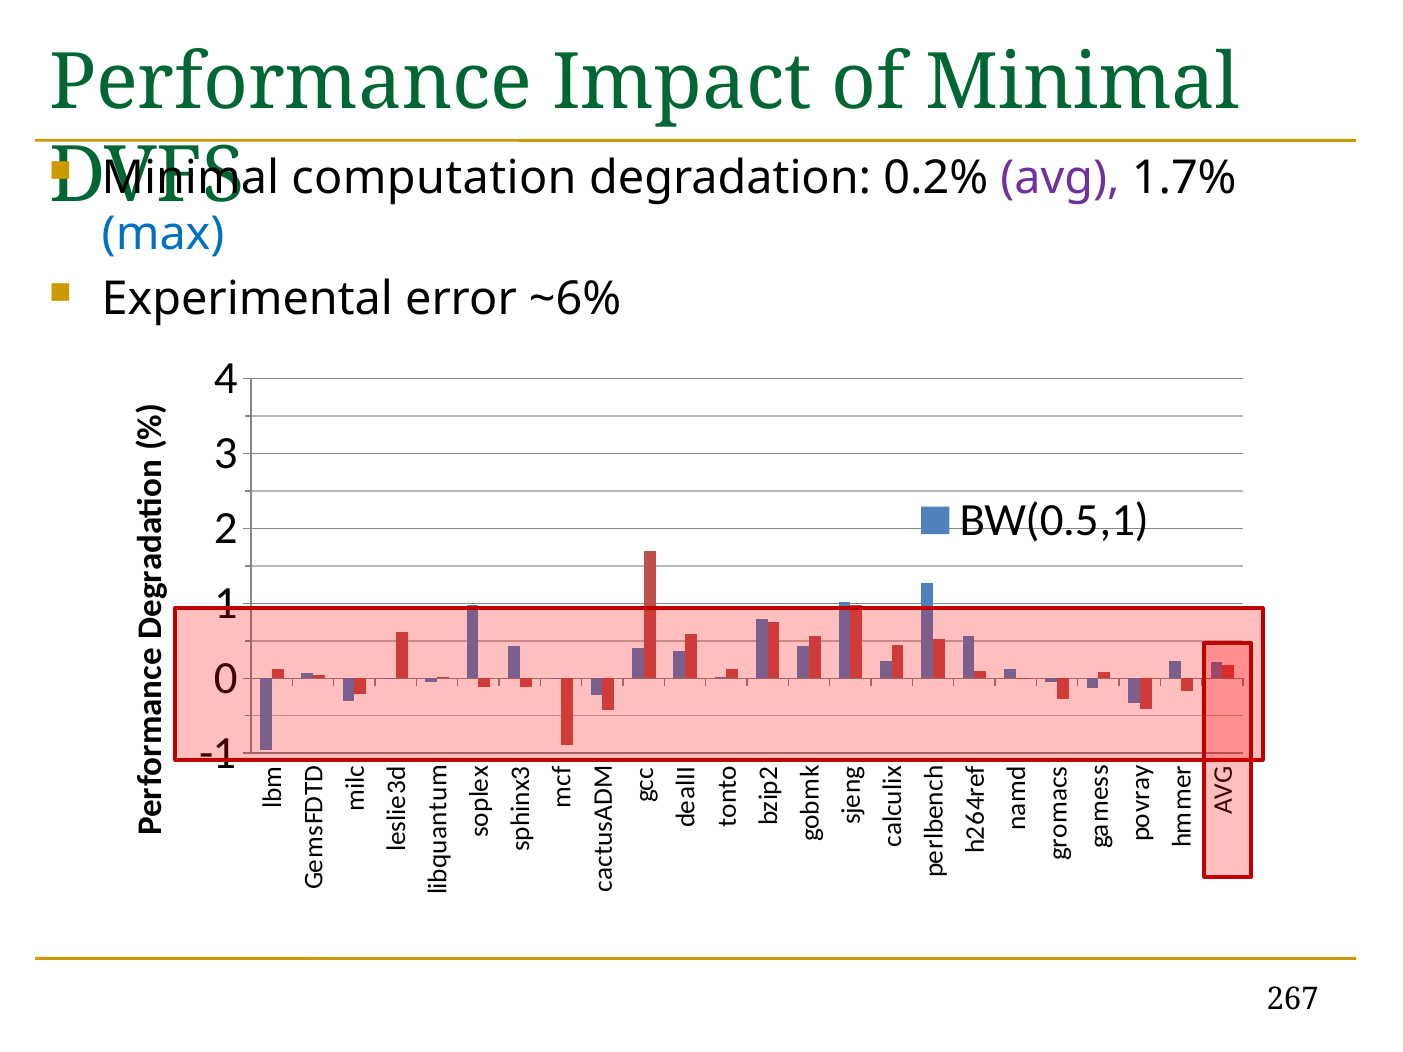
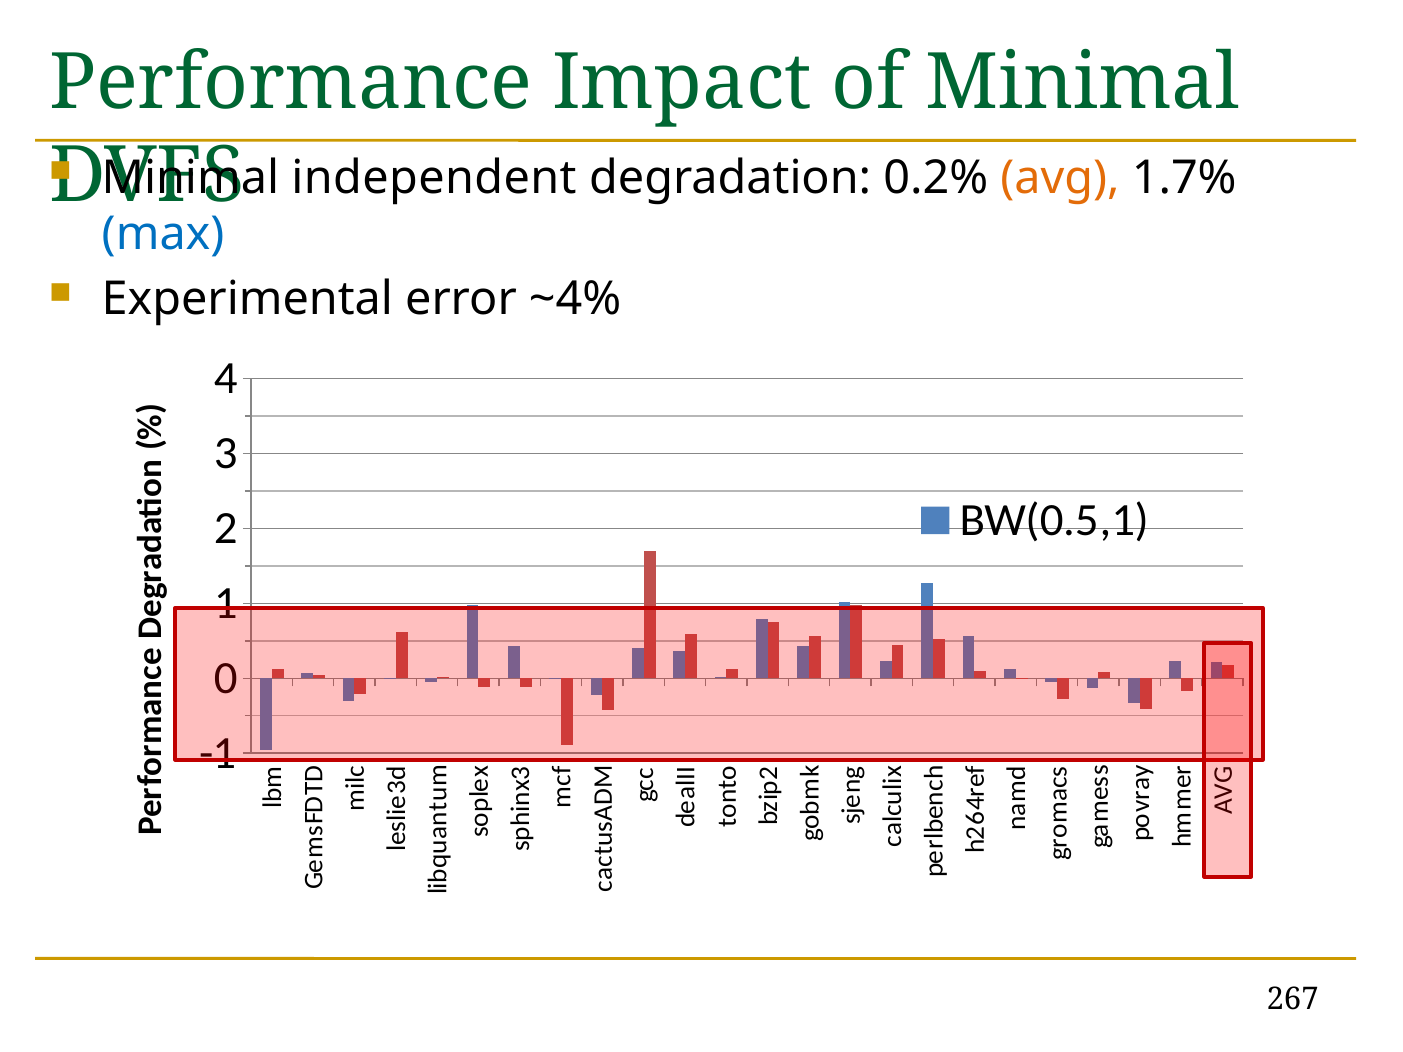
computation: computation -> independent (434, 178)
avg colour: purple -> orange (1060, 178)
~6%: ~6% -> ~4% (575, 299)
